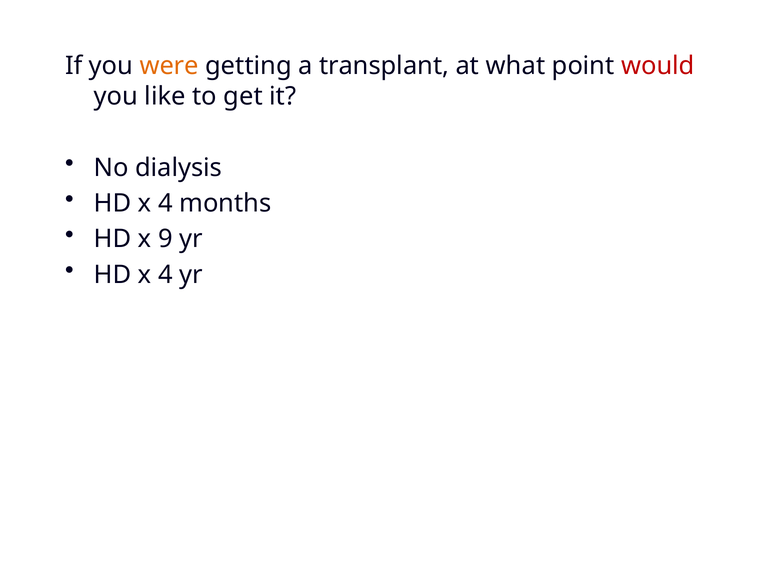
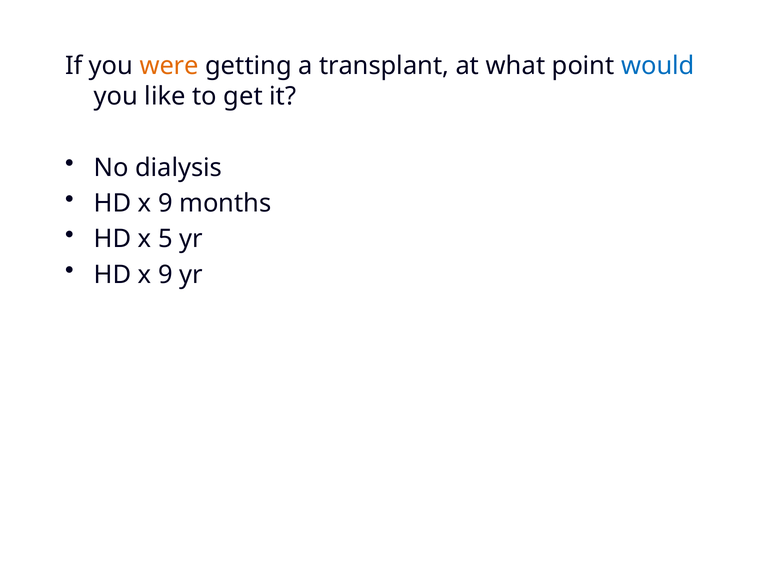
would colour: red -> blue (658, 66)
4: 4 -> 9 (165, 203)
9: 9 -> 5 (165, 239)
4: 4 -> 9 (165, 275)
